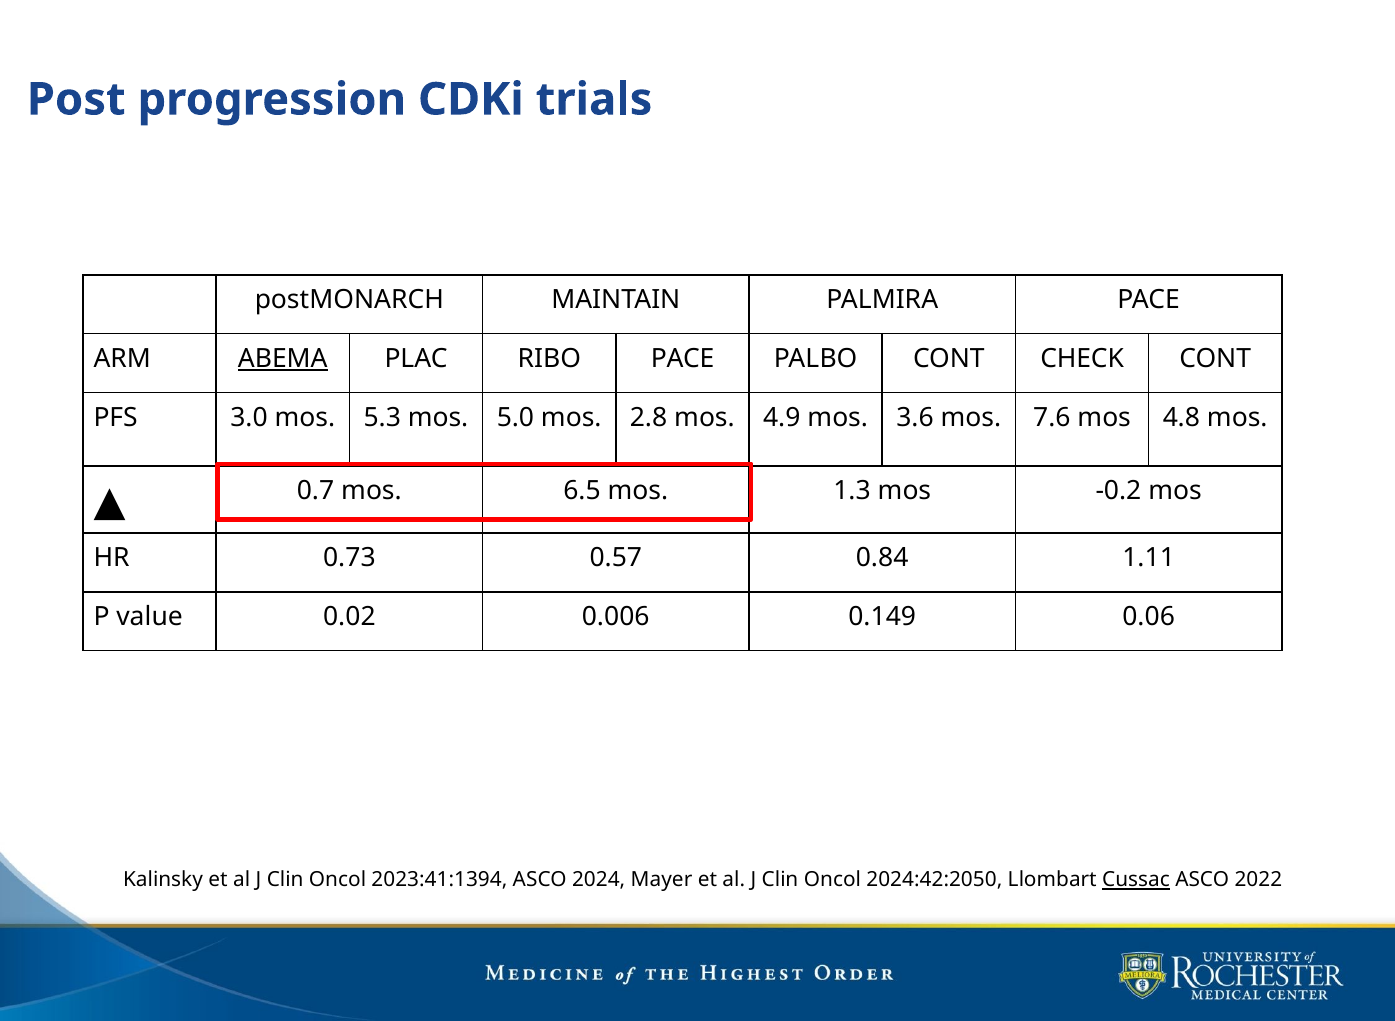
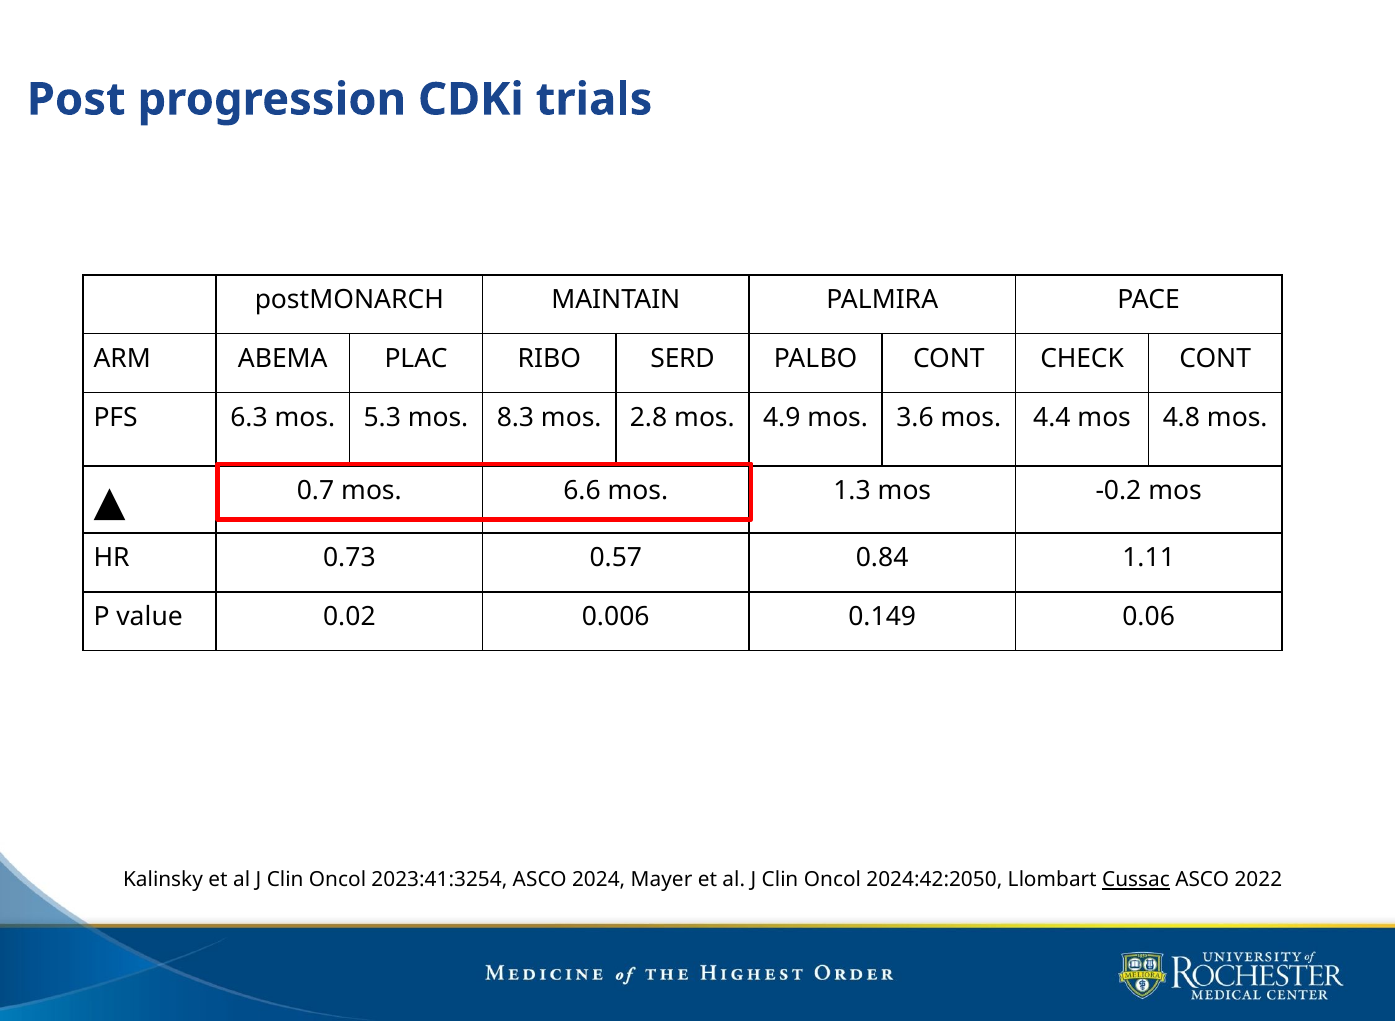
ABEMA underline: present -> none (283, 358)
RIBO PACE: PACE -> SERD (683, 358)
3.0: 3.0 -> 6.3 (249, 417)
5.0: 5.0 -> 8.3 (515, 417)
7.6: 7.6 -> 4.4 (1052, 417)
6.5: 6.5 -> 6.6 (582, 490)
2023:41:1394: 2023:41:1394 -> 2023:41:3254 (439, 880)
